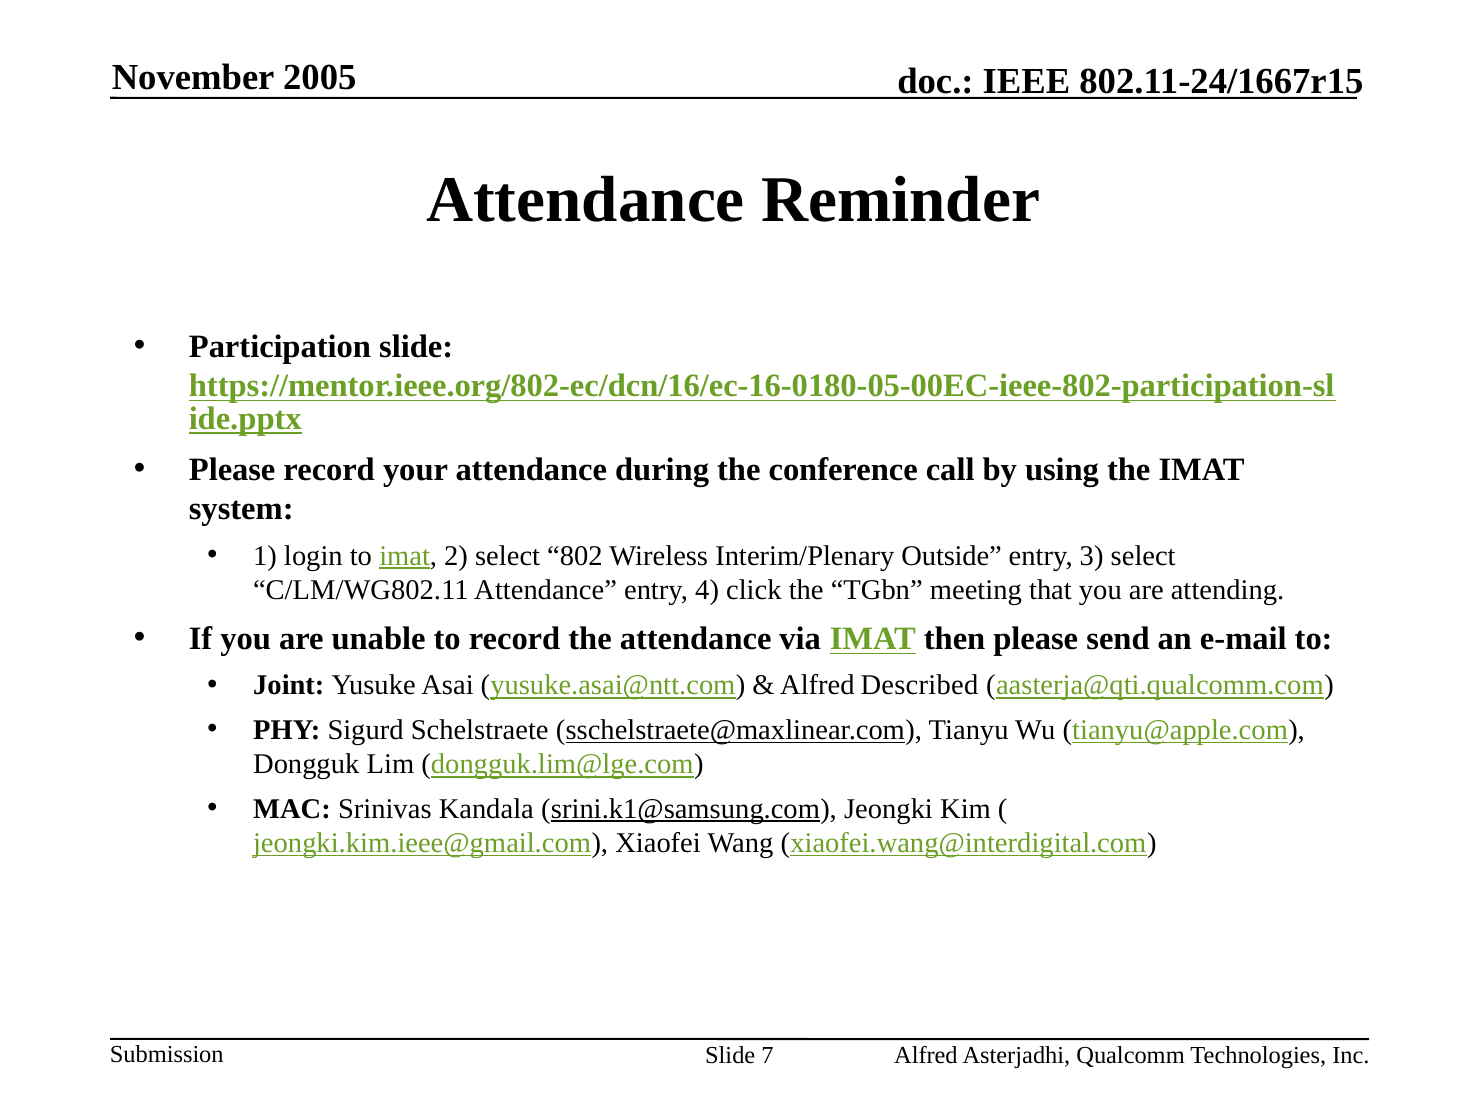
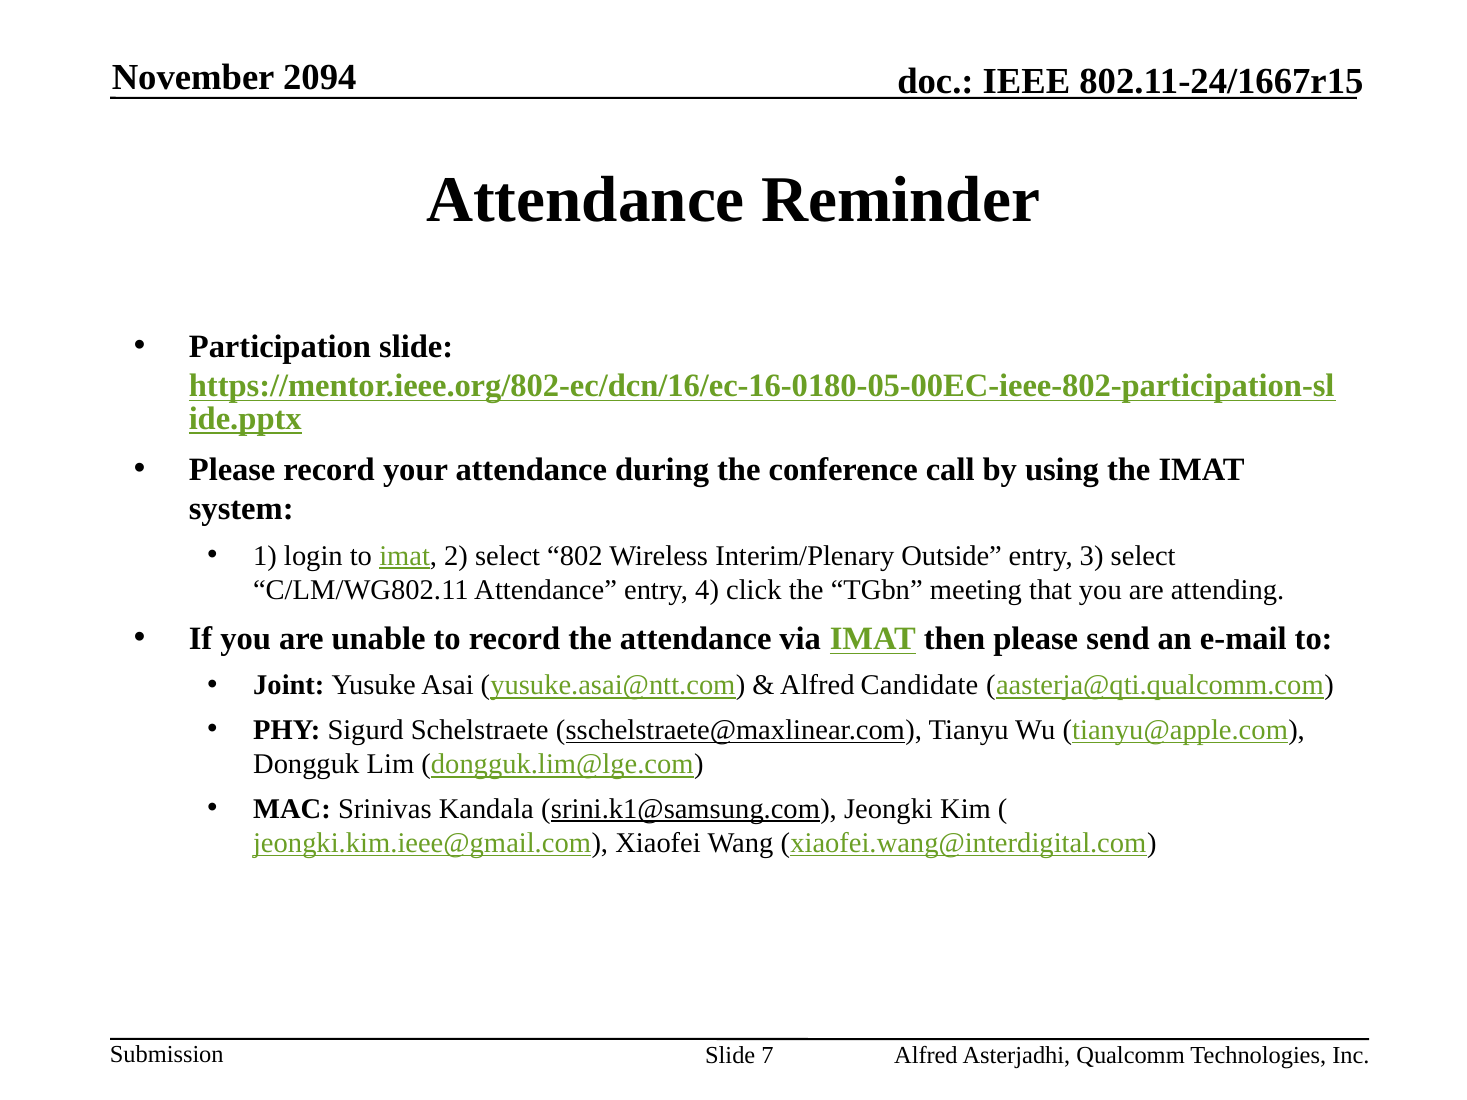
2005: 2005 -> 2094 (320, 78)
Described: Described -> Candidate (919, 686)
